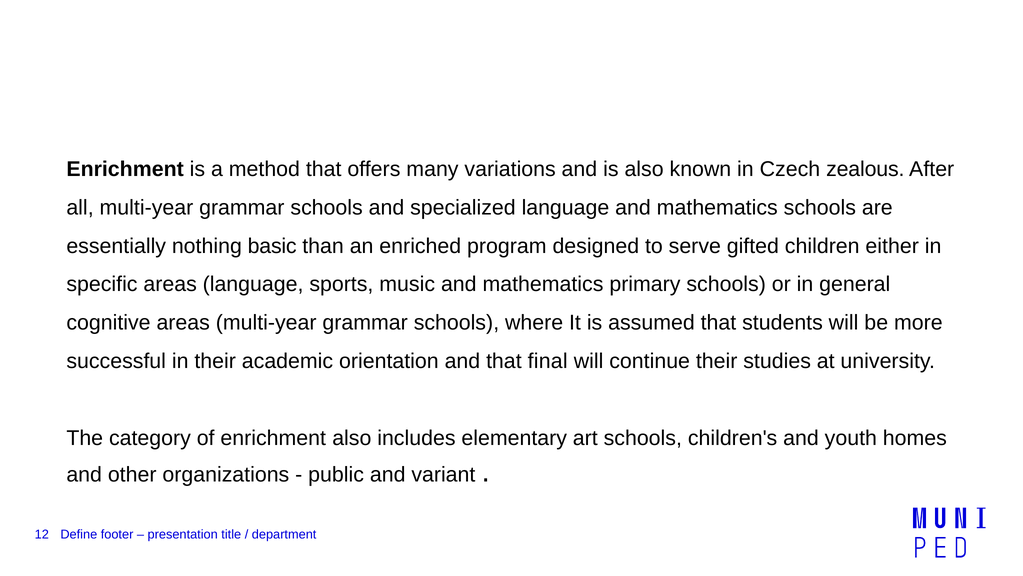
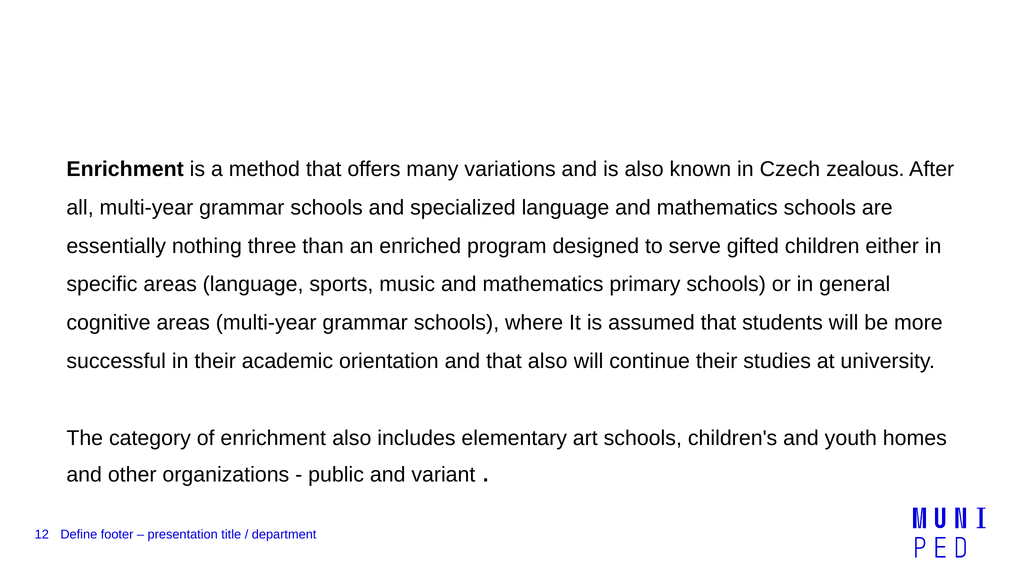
basic: basic -> three (272, 246)
that final: final -> also (548, 361)
